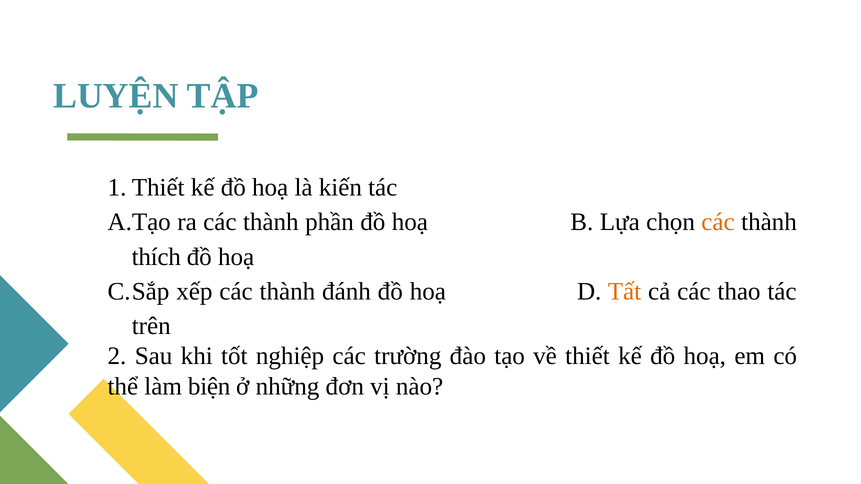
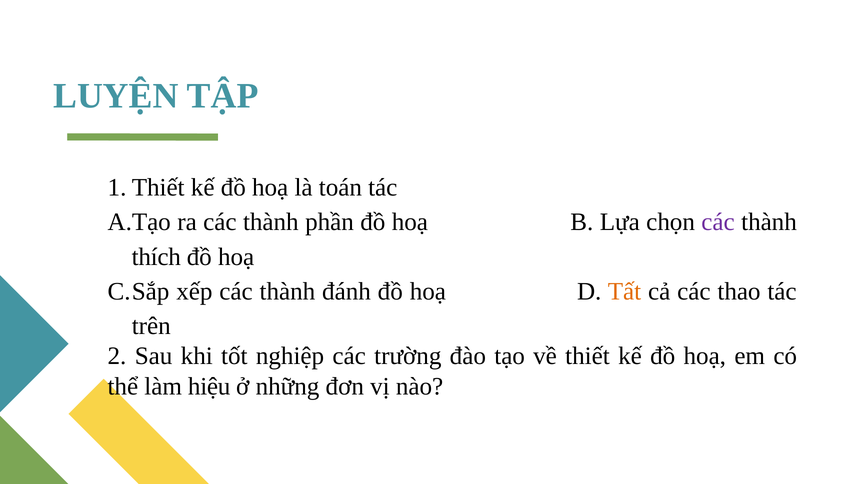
kiến: kiến -> toán (340, 188)
các colour: orange -> purple (718, 222)
biện: biện -> hiệu (209, 387)
